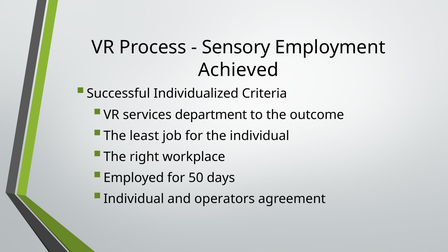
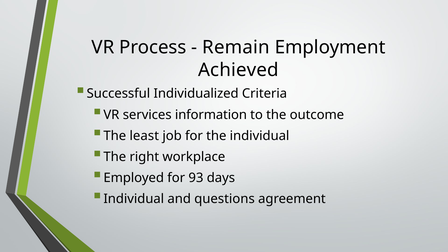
Sensory: Sensory -> Remain (236, 47)
department: department -> information (211, 115)
50: 50 -> 93 (196, 178)
operators: operators -> questions (225, 199)
